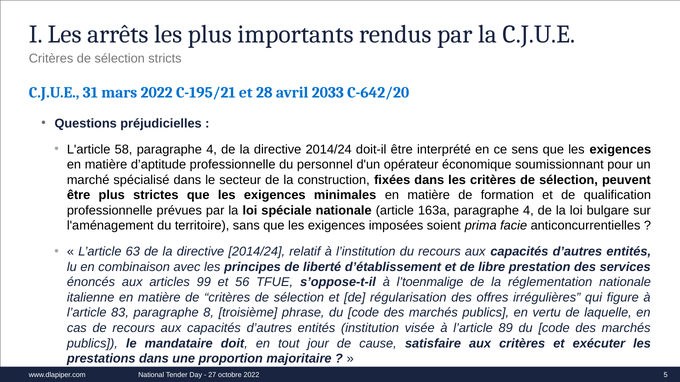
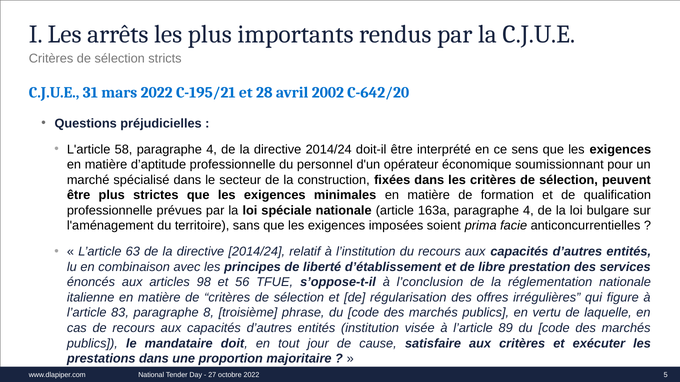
2033: 2033 -> 2002 (328, 93)
99: 99 -> 98 (204, 283)
l’toenmalige: l’toenmalige -> l’conclusion (430, 283)
